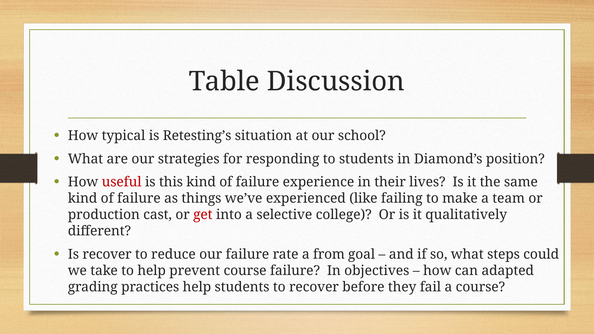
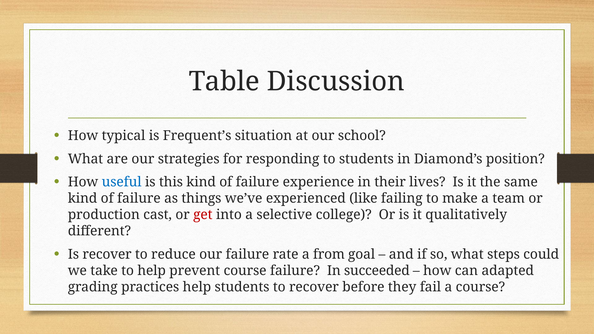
Retesting’s: Retesting’s -> Frequent’s (197, 136)
useful colour: red -> blue (122, 182)
objectives: objectives -> succeeded (377, 271)
